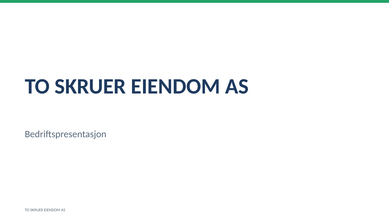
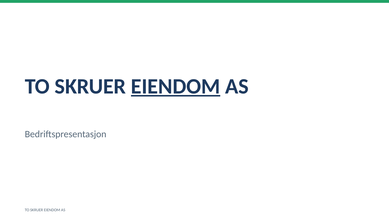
EIENDOM underline: none -> present (176, 86)
